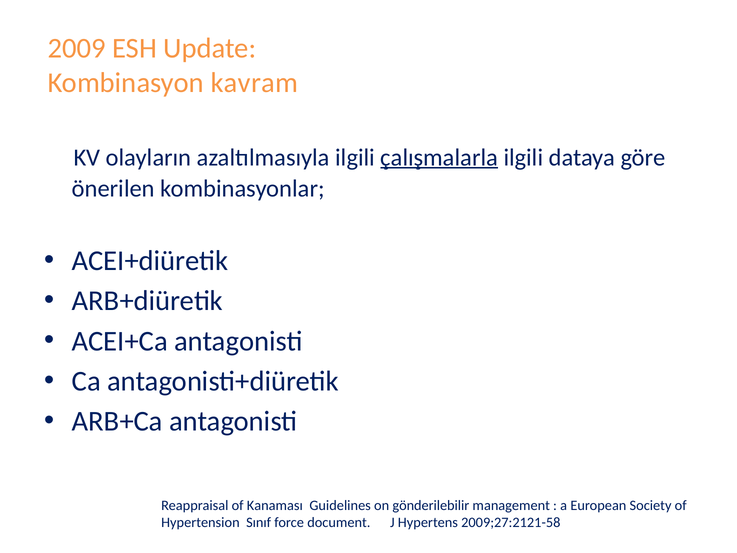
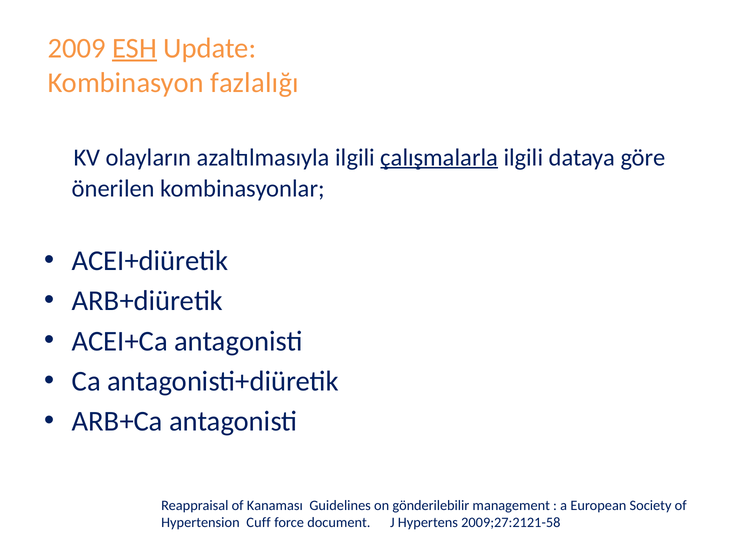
ESH underline: none -> present (134, 48)
kavram: kavram -> fazlalığı (254, 83)
Sınıf: Sınıf -> Cuff (259, 522)
